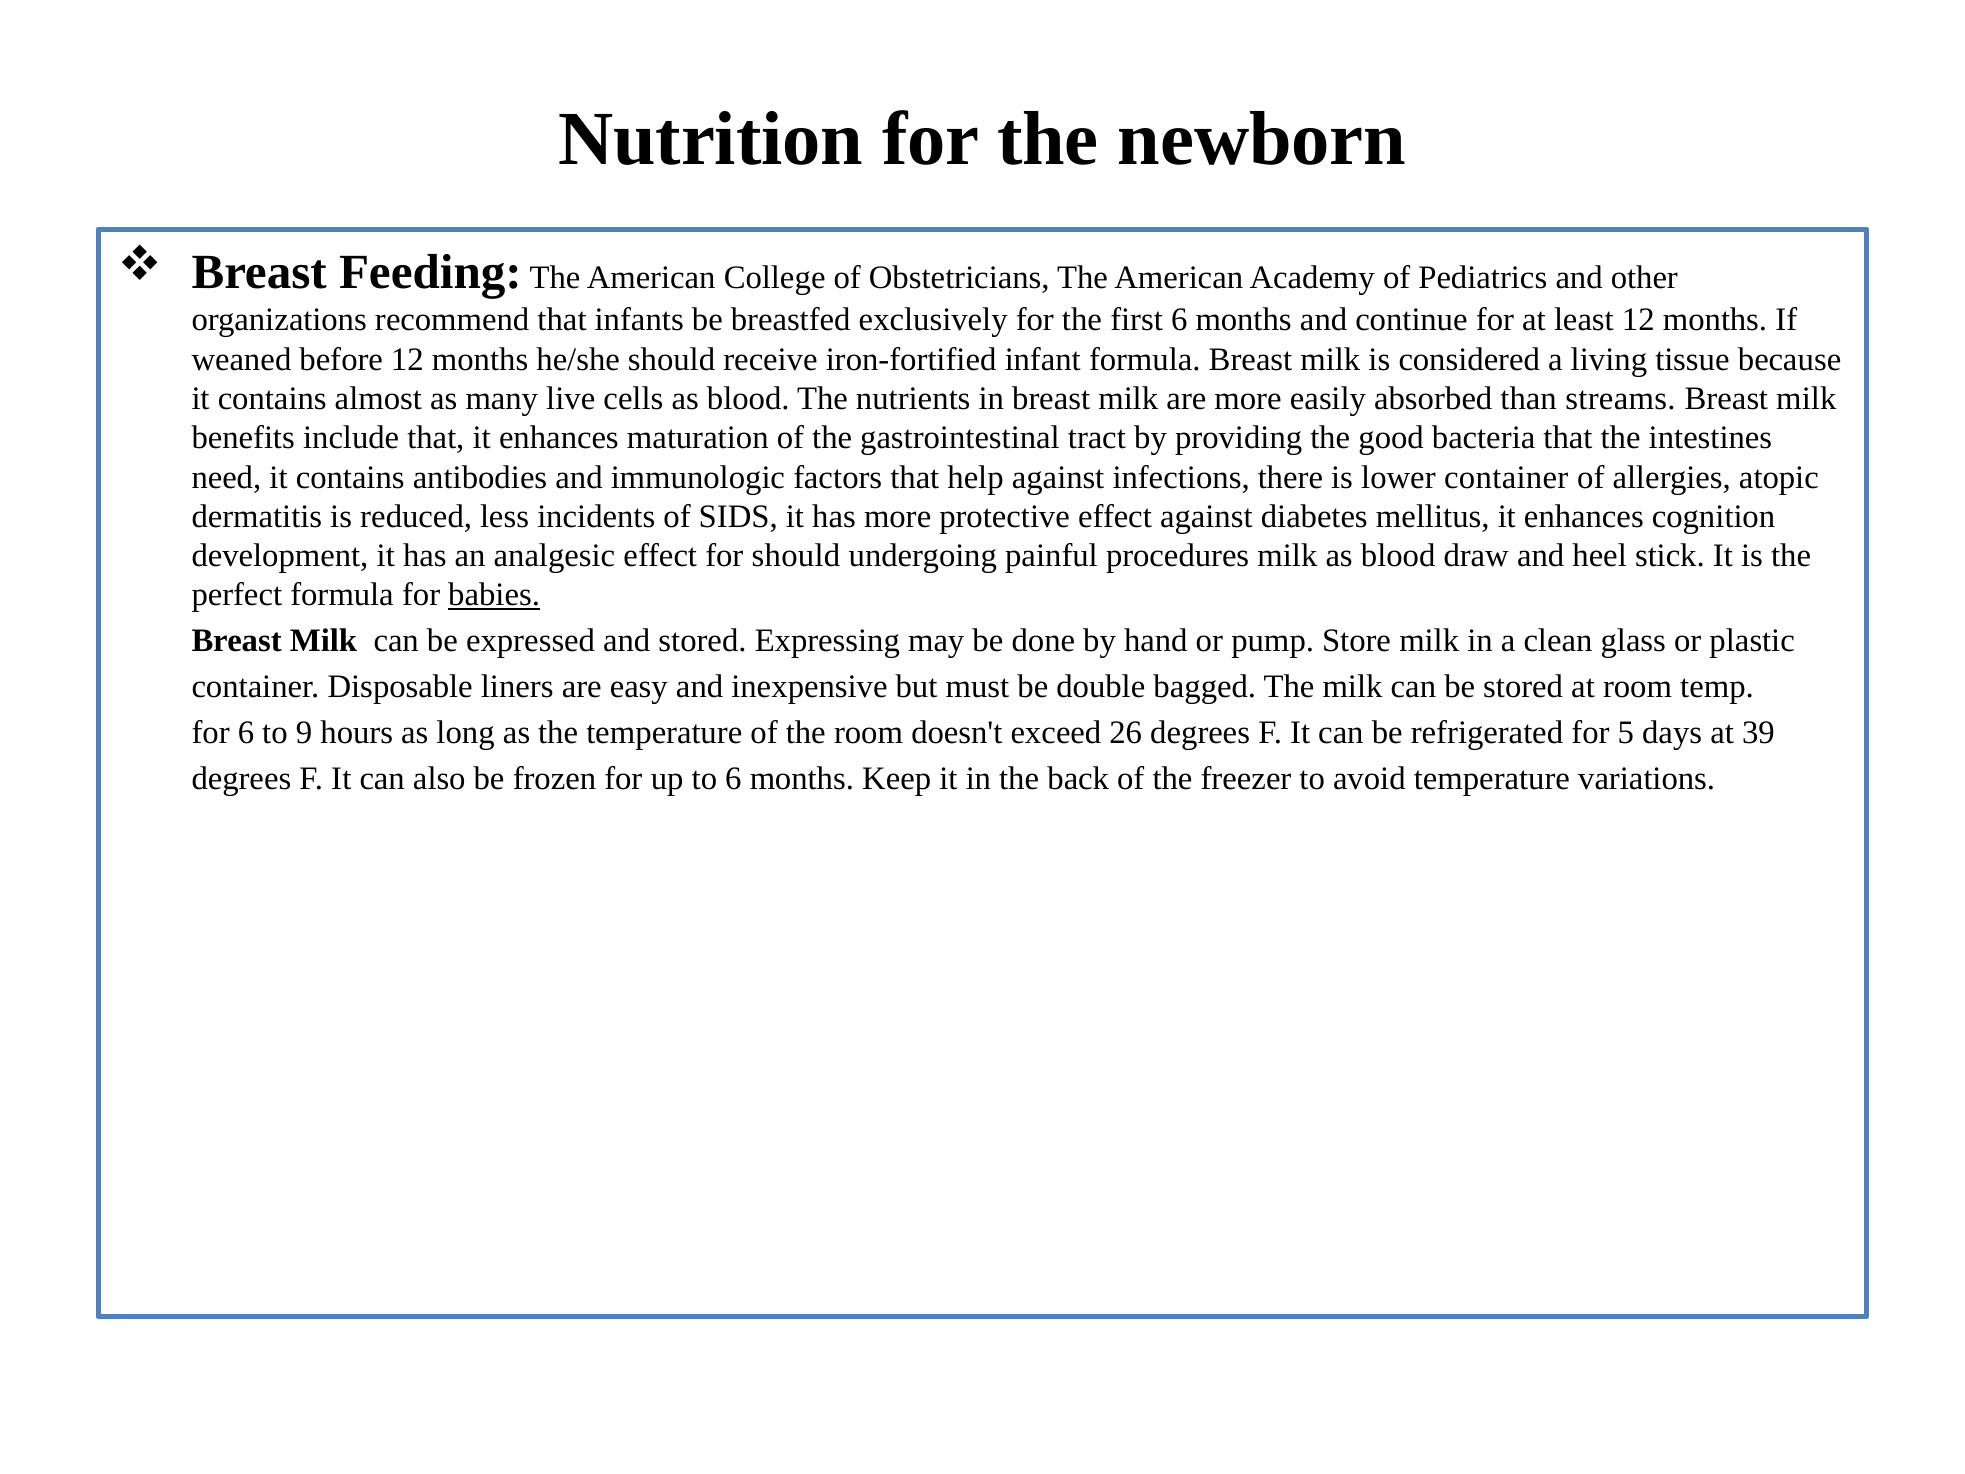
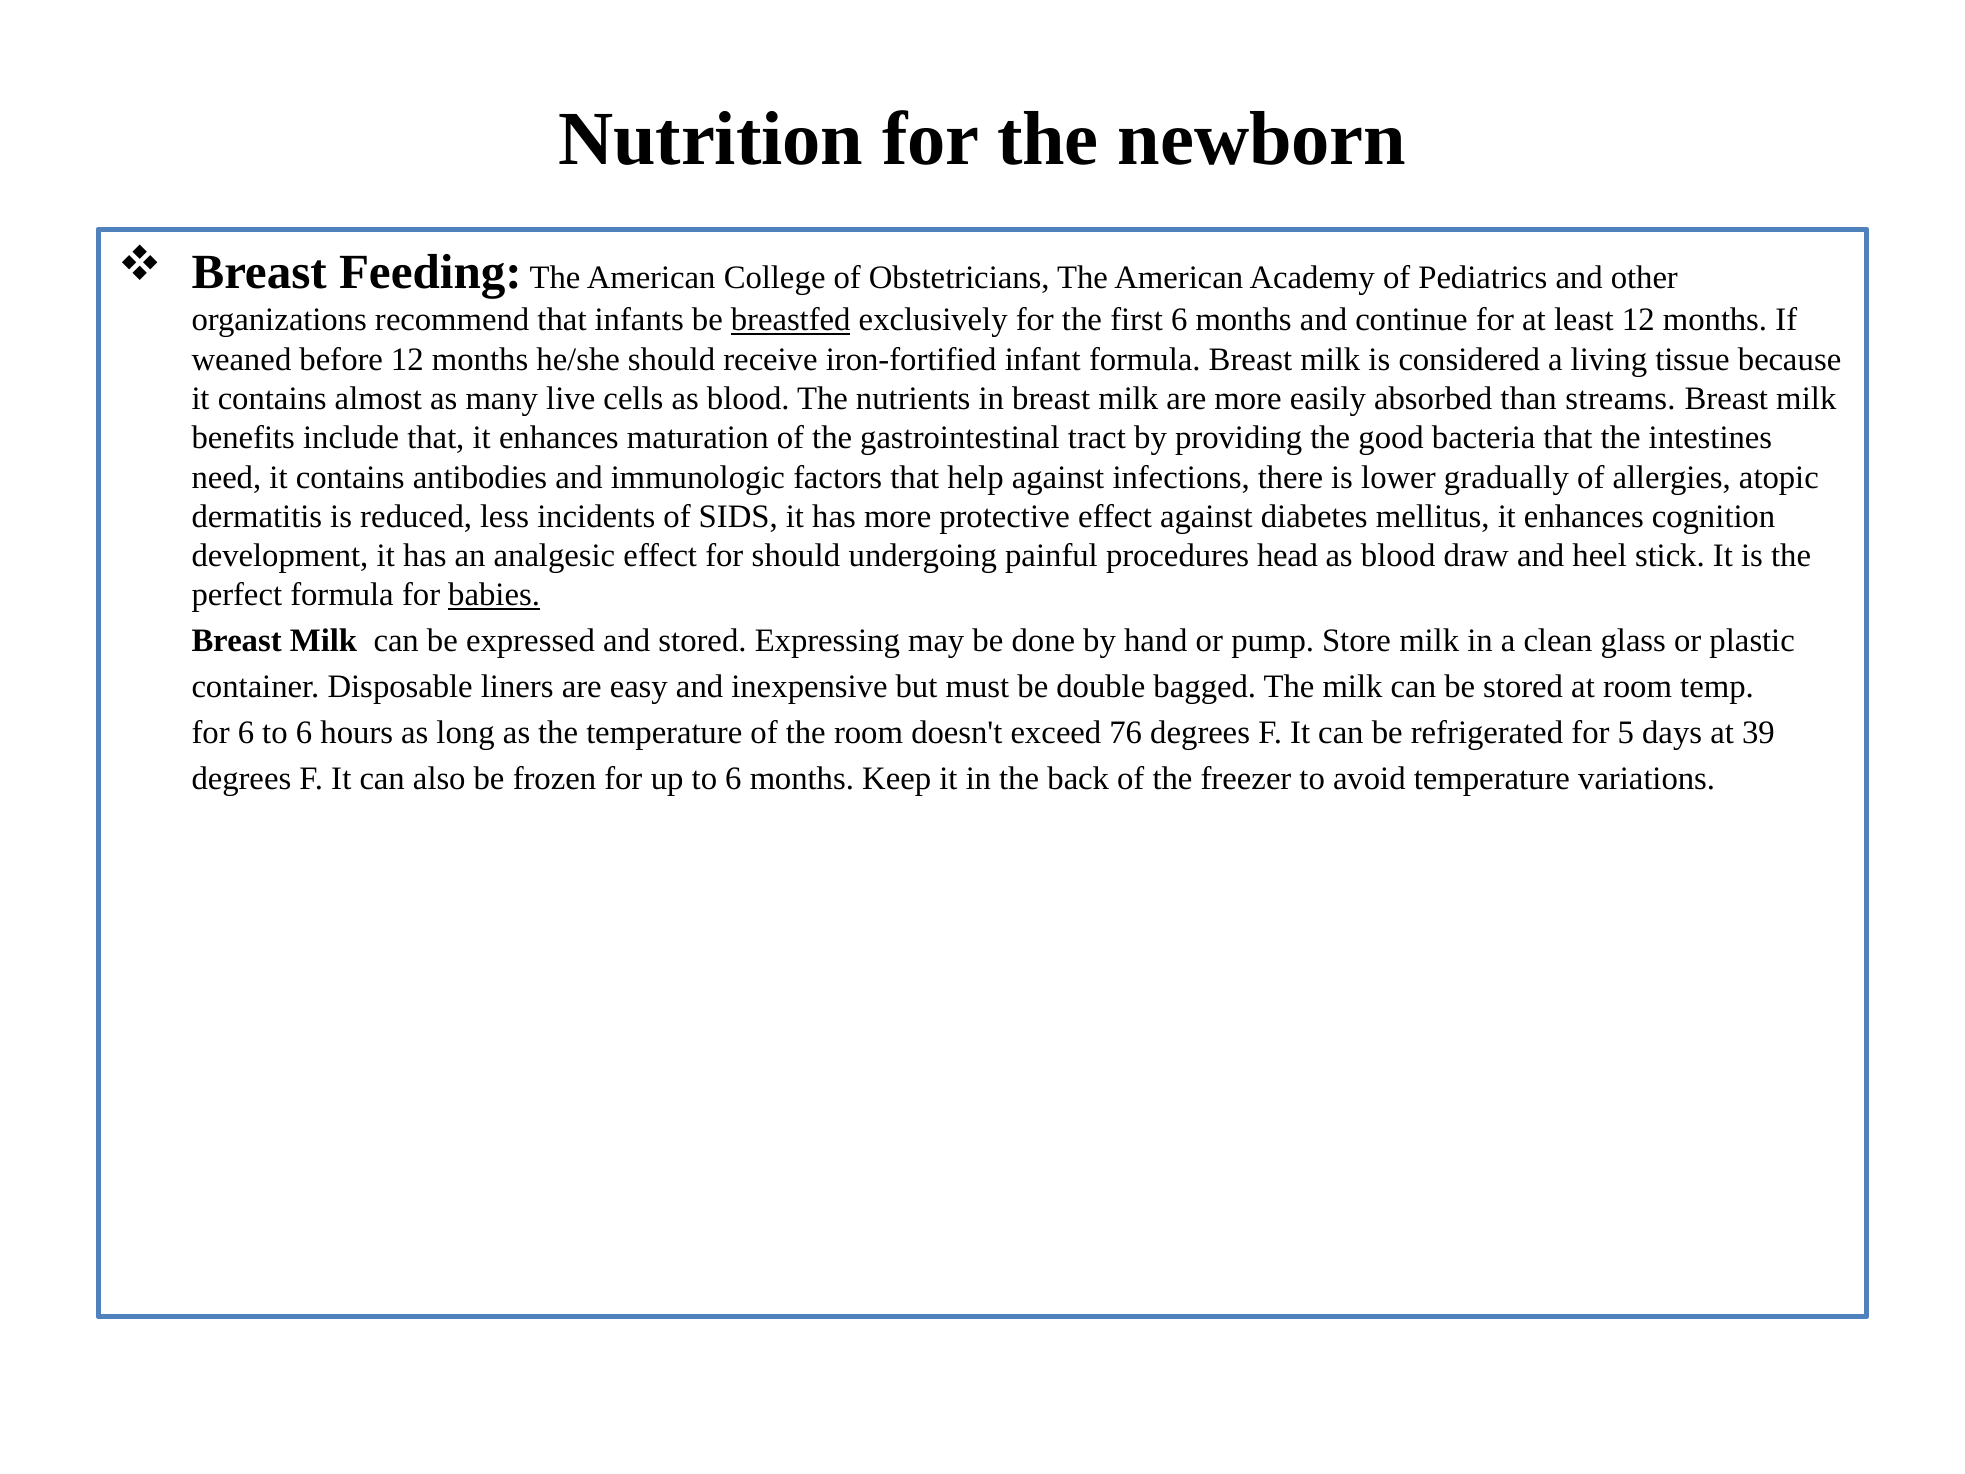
breastfed underline: none -> present (791, 320)
lower container: container -> gradually (1506, 477)
procedures milk: milk -> head (1288, 556)
6 to 9: 9 -> 6 (304, 733)
26: 26 -> 76 (1126, 733)
